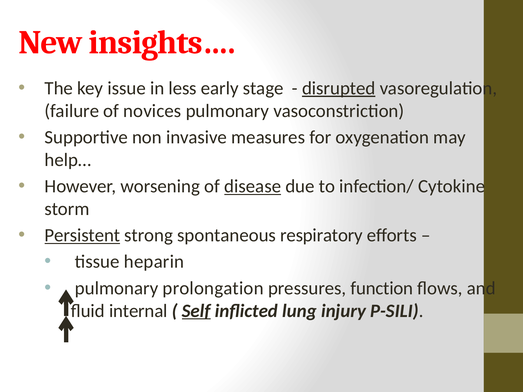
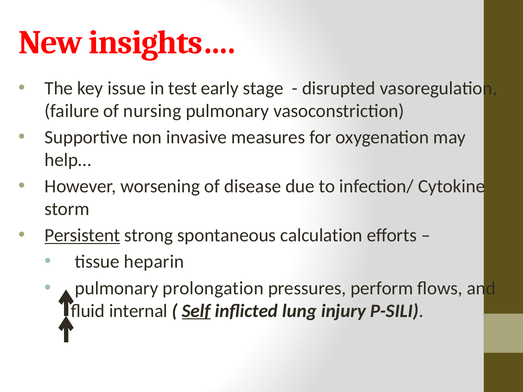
less: less -> test (183, 88)
disrupted underline: present -> none (339, 88)
novices: novices -> nursing (152, 111)
disease underline: present -> none (253, 186)
respiratory: respiratory -> calculation (321, 236)
function: function -> perform (382, 288)
